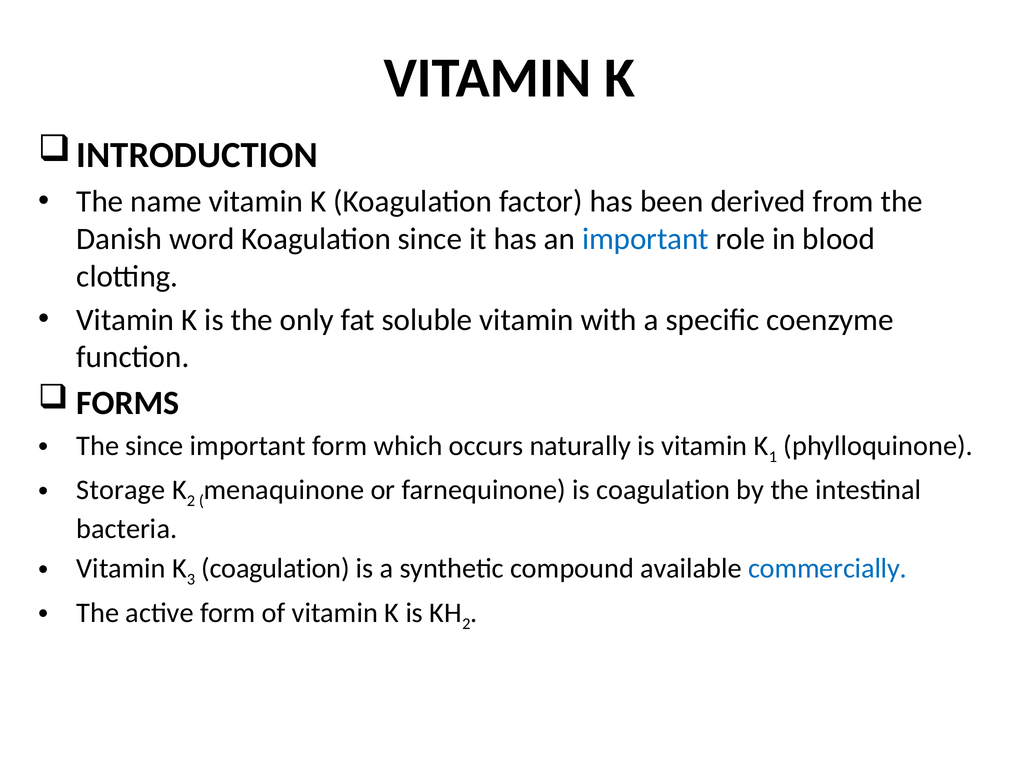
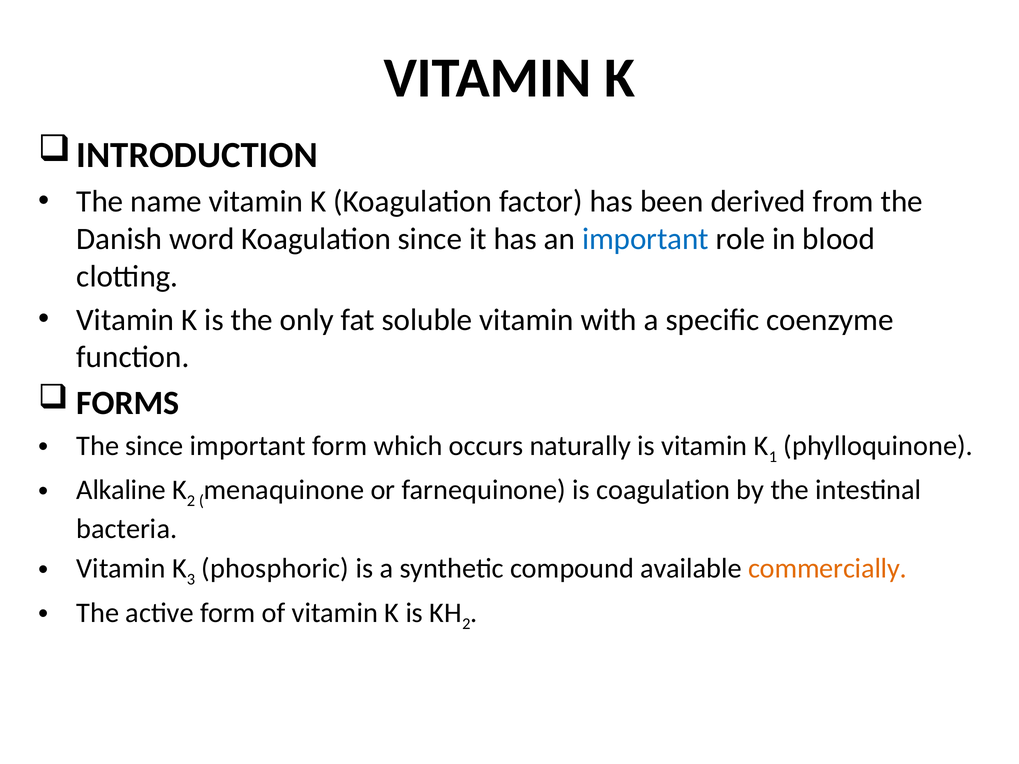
Storage: Storage -> Alkaline (121, 490)
coagulation: coagulation -> phosphoric (275, 569)
commercially colour: blue -> orange (828, 569)
